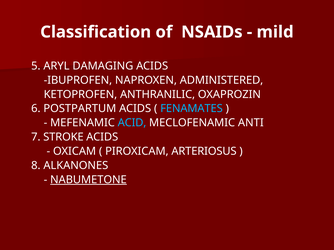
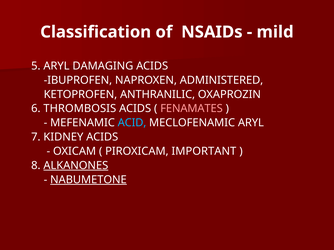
POSTPARTUM: POSTPARTUM -> THROMBOSIS (80, 109)
FENAMATES colour: light blue -> pink (192, 109)
MECLOFENAMIC ANTI: ANTI -> ARYL (251, 123)
STROKE: STROKE -> KIDNEY (63, 137)
ARTERIOSUS: ARTERIOSUS -> IMPORTANT (204, 152)
ALKANONES underline: none -> present (76, 166)
